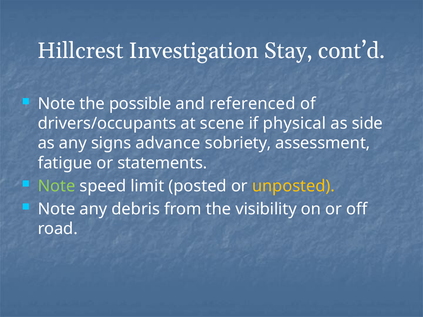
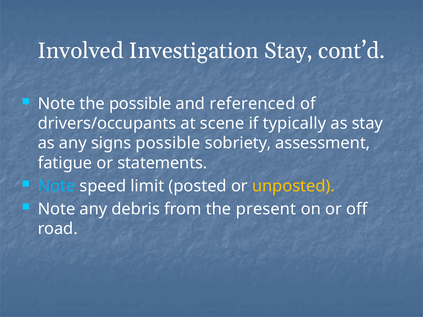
Hillcrest: Hillcrest -> Involved (80, 51)
physical: physical -> typically (295, 124)
as side: side -> stay (367, 124)
signs advance: advance -> possible (168, 143)
Note colour: light green -> light blue (57, 186)
visibility: visibility -> present (266, 209)
